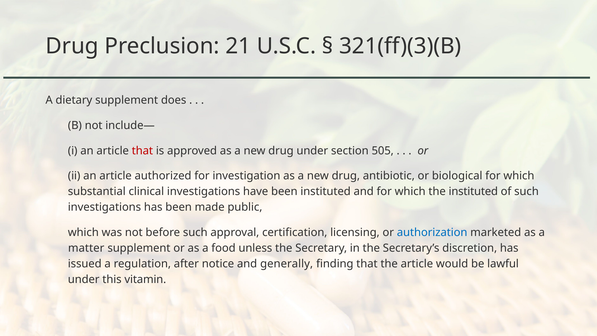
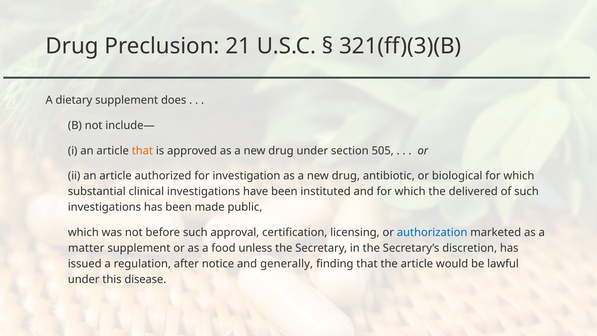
that colour: red -> orange (142, 151)
the instituted: instituted -> delivered (473, 191)
vitamin: vitamin -> disease (145, 279)
